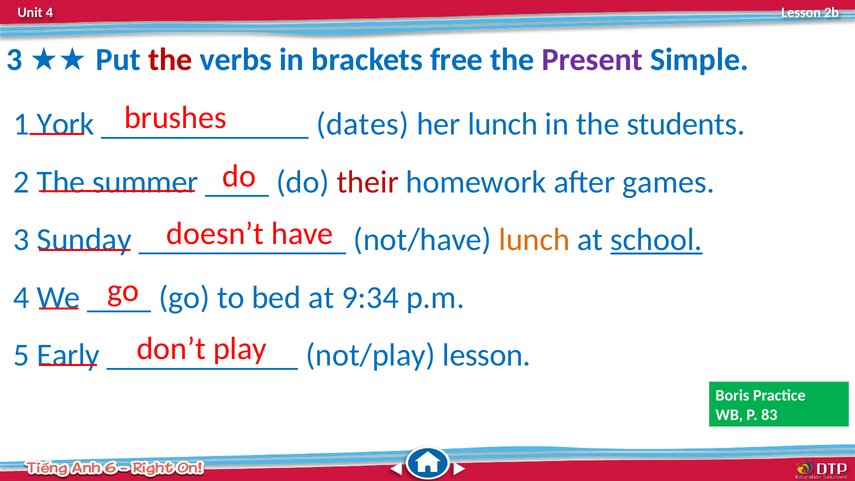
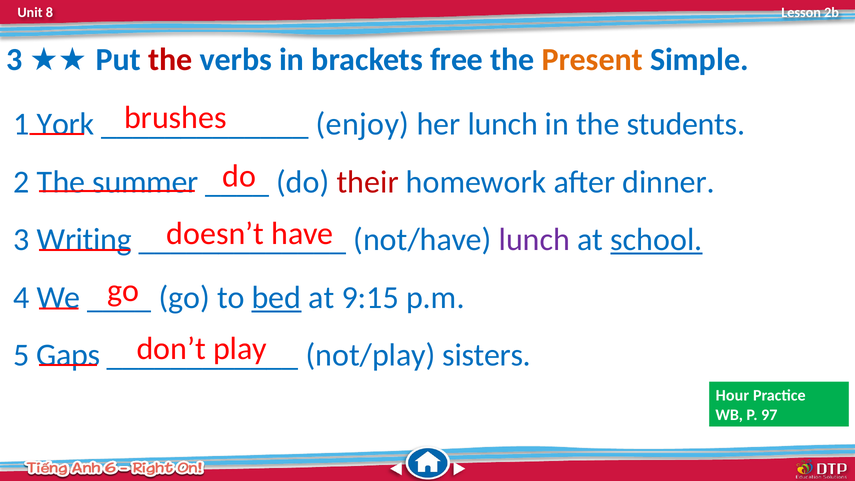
4: 4 -> 8 (49, 13)
Present colour: purple -> orange (592, 60)
dates: dates -> enjoy (362, 124)
games: games -> dinner (669, 182)
Sunday: Sunday -> Writing (84, 240)
lunch colour: orange -> purple (534, 240)
bed underline: none -> present (276, 297)
9:34: 9:34 -> 9:15 (370, 297)
Early: Early -> Gaps (68, 355)
not/play lesson: lesson -> sisters (487, 355)
Boris: Boris -> Hour (732, 396)
83: 83 -> 97 (769, 415)
